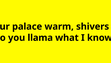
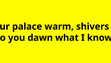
llama: llama -> dawn (40, 37)
